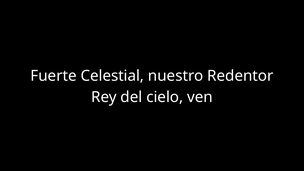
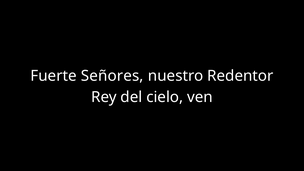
Celestial: Celestial -> Señores (112, 76)
